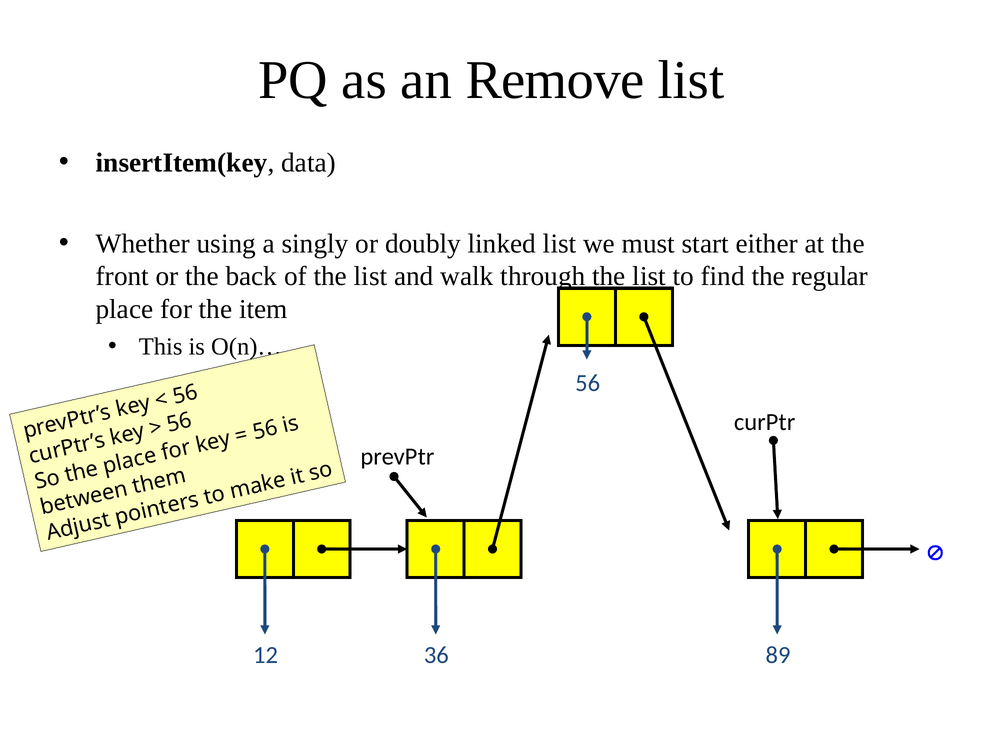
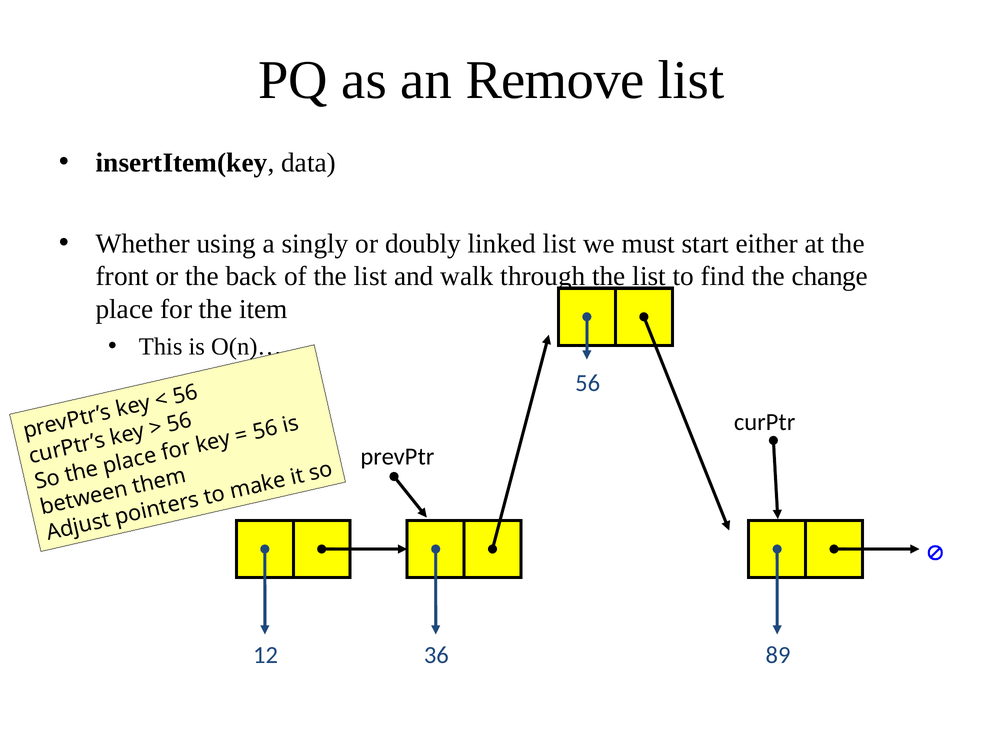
regular: regular -> change (830, 276)
